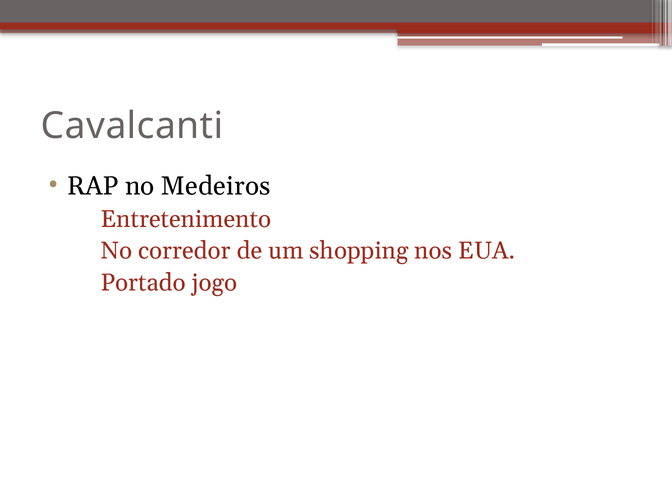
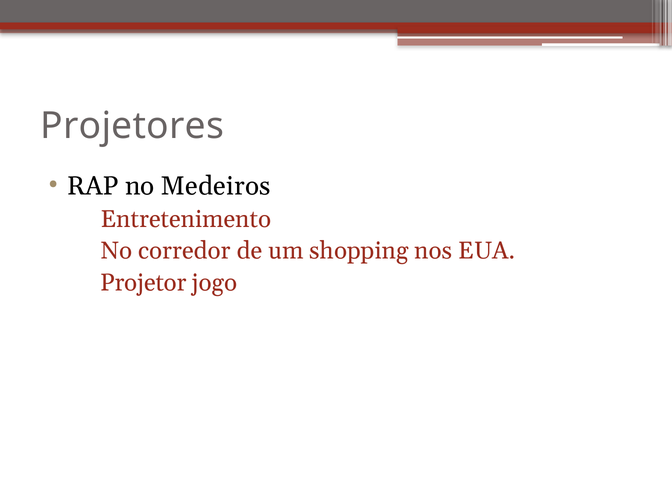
Cavalcanti: Cavalcanti -> Projetores (132, 126)
Portado: Portado -> Projetor (143, 283)
